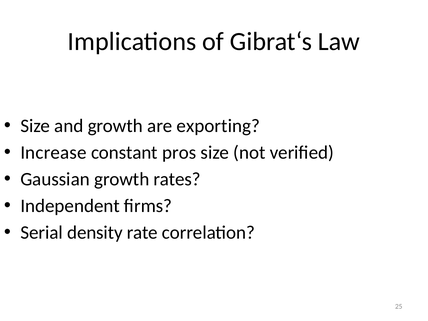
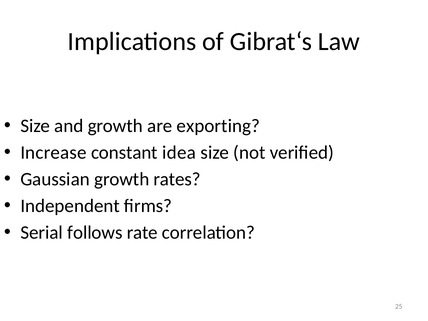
pros: pros -> idea (179, 152)
density: density -> follows (95, 232)
